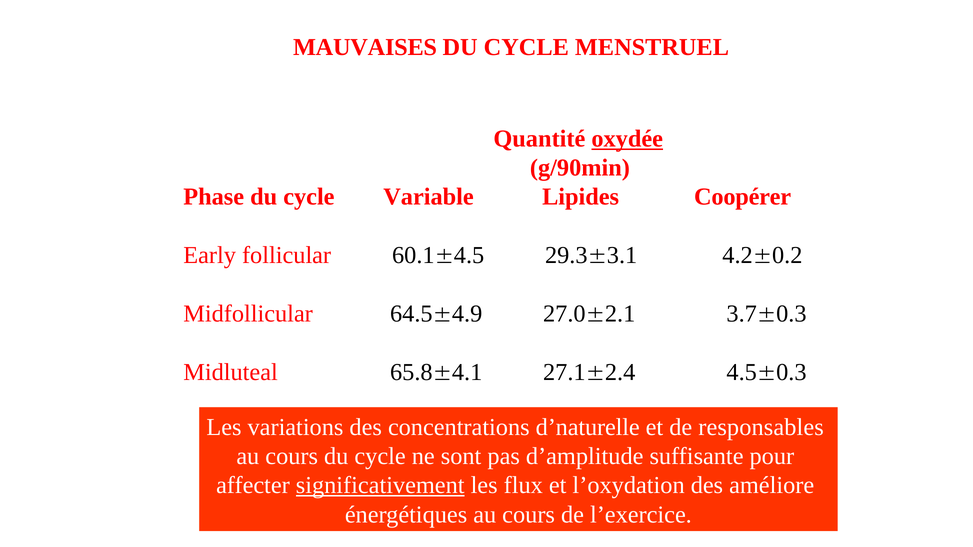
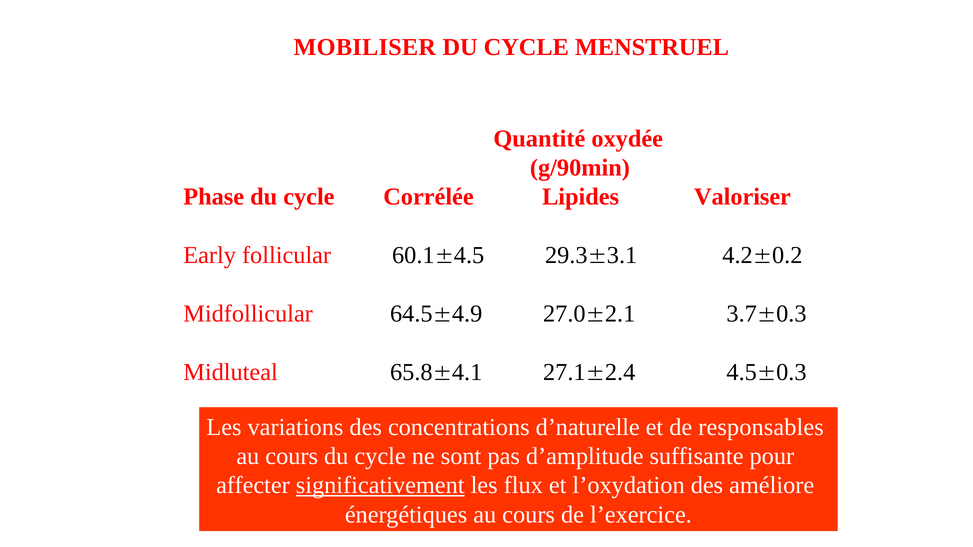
MAUVAISES: MAUVAISES -> MOBILISER (365, 47)
oxydée underline: present -> none (627, 139)
Variable: Variable -> Corrélée (428, 197)
Coopérer: Coopérer -> Valoriser (742, 197)
